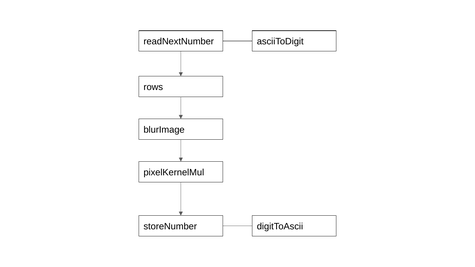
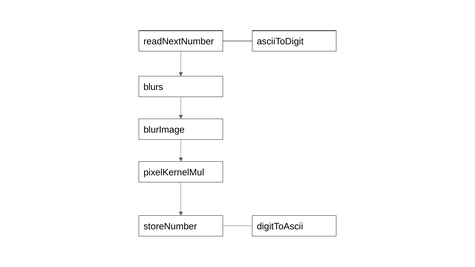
rows: rows -> blurs (153, 87)
